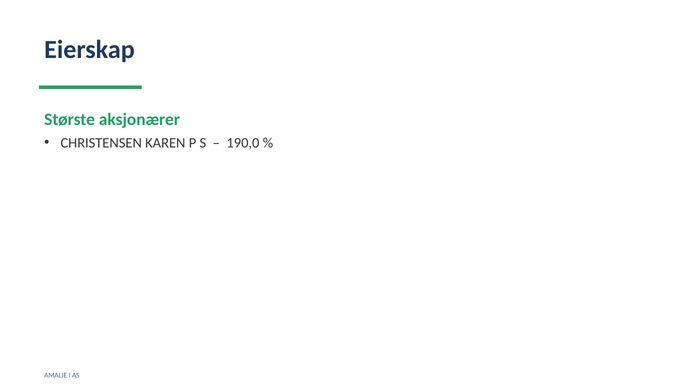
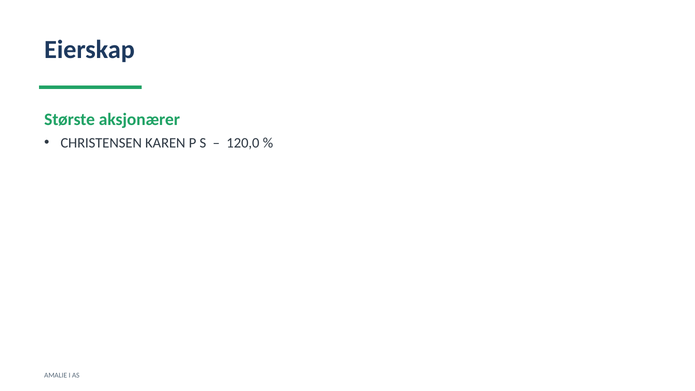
190,0: 190,0 -> 120,0 (243, 143)
